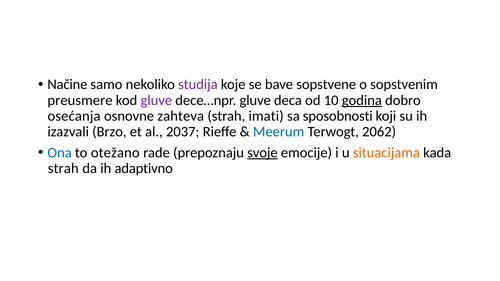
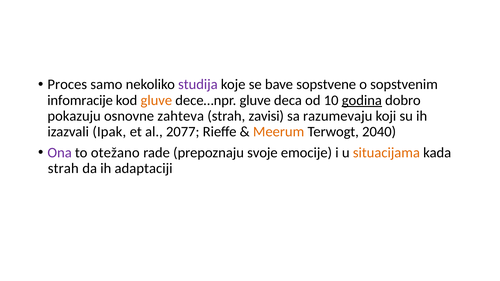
Načine: Načine -> Proces (67, 85)
preusmere: preusmere -> infomracije (80, 100)
gluve colour: purple -> orange (156, 100)
osećanja: osećanja -> pokazuju (74, 116)
imati: imati -> zavisi (266, 116)
sposobnosti: sposobnosti -> razumevaju (338, 116)
Brzo: Brzo -> Ipak (109, 132)
2037: 2037 -> 2077 (183, 132)
Meerum colour: blue -> orange (279, 132)
2062: 2062 -> 2040 (379, 132)
Ona colour: blue -> purple (60, 153)
svoje underline: present -> none (262, 153)
adaptivno: adaptivno -> adaptaciji (144, 169)
